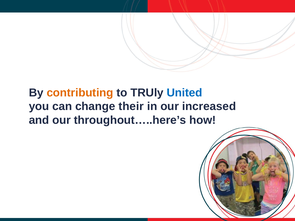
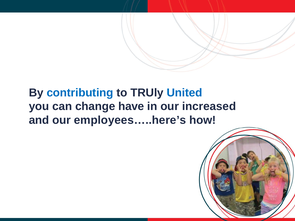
contributing colour: orange -> blue (80, 93)
their: their -> have (131, 107)
throughout…..here’s: throughout…..here’s -> employees…..here’s (130, 120)
